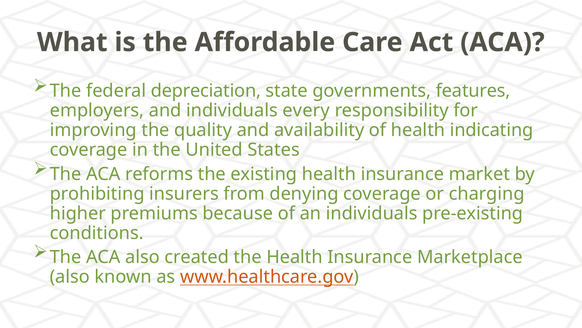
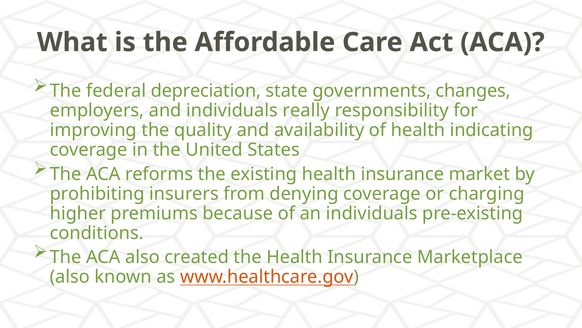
features: features -> changes (473, 91)
every: every -> really (306, 110)
